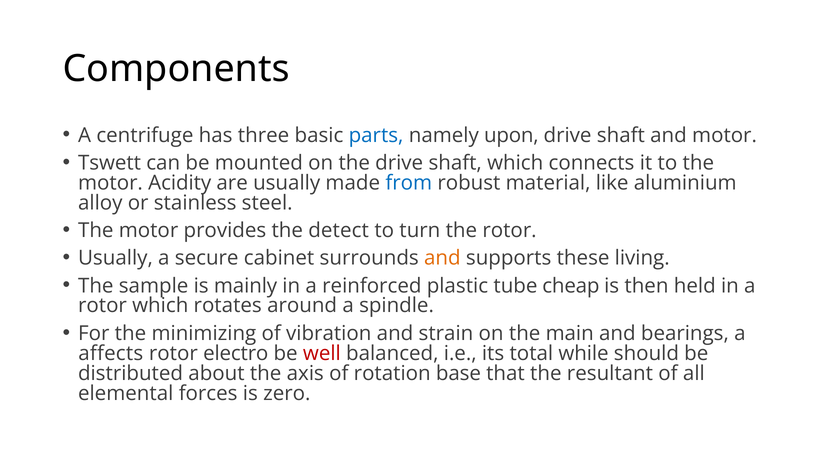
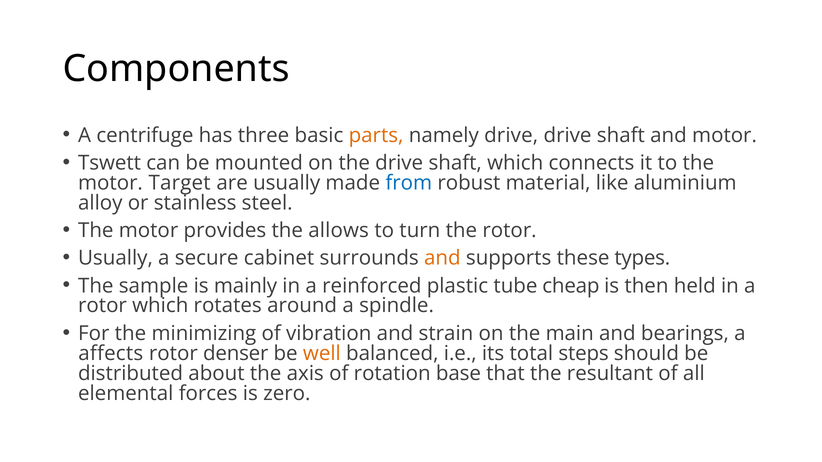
parts colour: blue -> orange (376, 135)
namely upon: upon -> drive (511, 135)
Acidity: Acidity -> Target (180, 183)
detect: detect -> allows (339, 231)
living: living -> types (642, 258)
electro: electro -> denser (236, 354)
well colour: red -> orange (322, 354)
while: while -> steps (584, 354)
